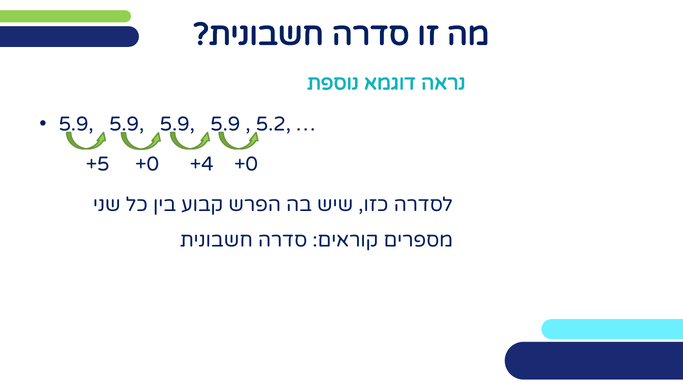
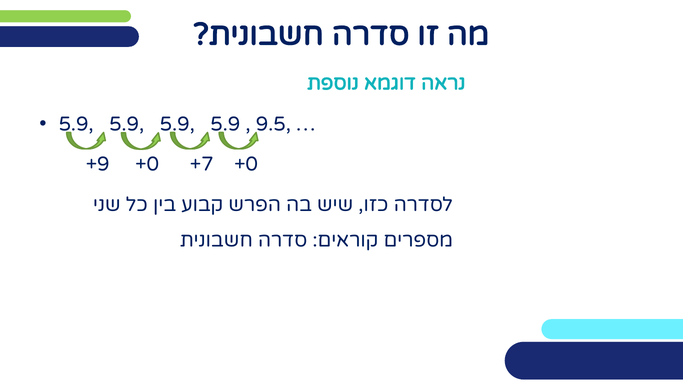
5.2: 5.2 -> 9.5 (273, 124)
+5: +5 -> +9 (98, 165)
+4: +4 -> +7 (202, 165)
